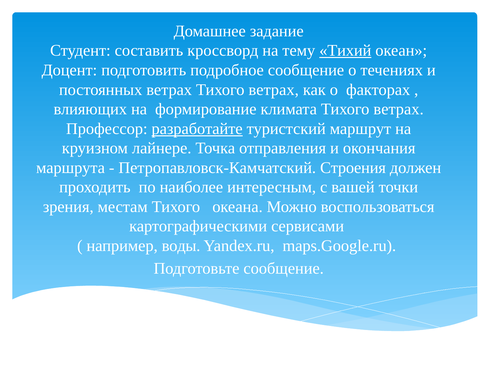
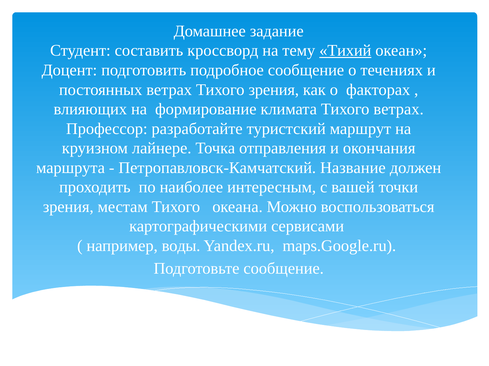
ветрах Тихого ветрах: ветрах -> зрения (274, 90)
разработайте underline: present -> none (197, 129)
Строения: Строения -> Название (353, 168)
